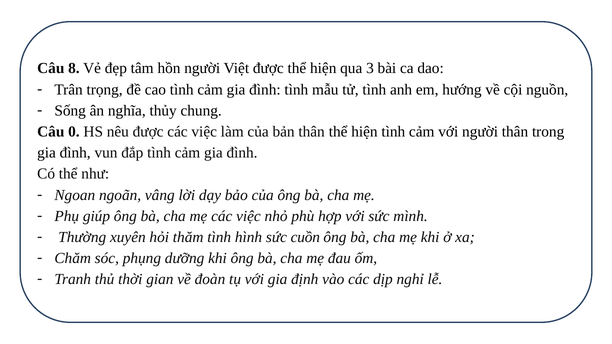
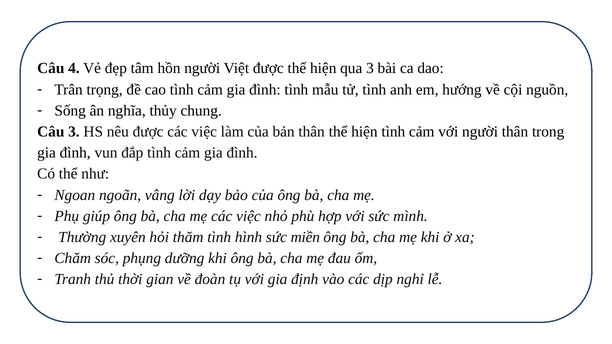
8: 8 -> 4 (74, 68)
Câu 0: 0 -> 3 (74, 132)
cuồn: cuồn -> miền (305, 237)
